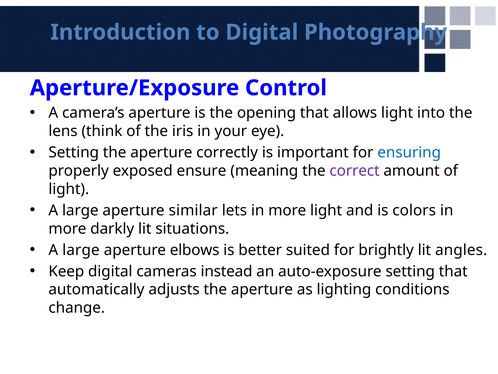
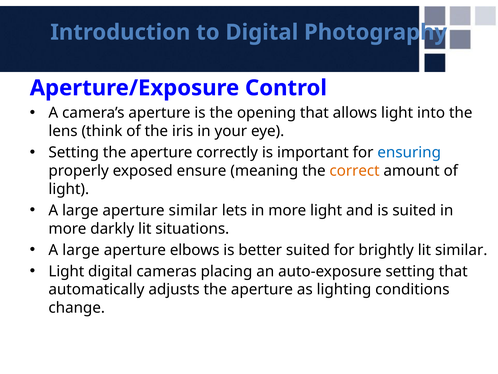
correct colour: purple -> orange (355, 171)
is colors: colors -> suited (414, 210)
lit angles: angles -> similar (461, 250)
Keep: Keep -> Light (66, 271)
instead: instead -> placing (227, 271)
